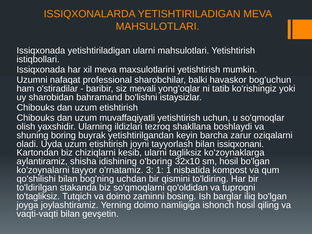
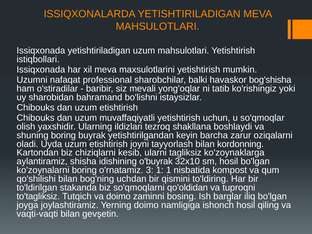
yetishtiriladigan ularni: ularni -> uzum (144, 51)
bog'uchun: bog'uchun -> bog'shisha (270, 80)
issiqxonani: issiqxonani -> kordonning (241, 144)
o'boring: o'boring -> o'buyrak (156, 161)
ko'zoynalarni tayyor: tayyor -> boring (84, 170)
